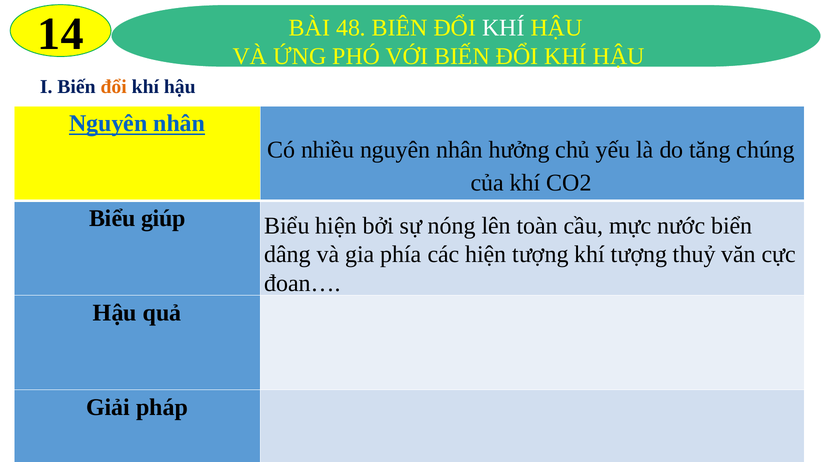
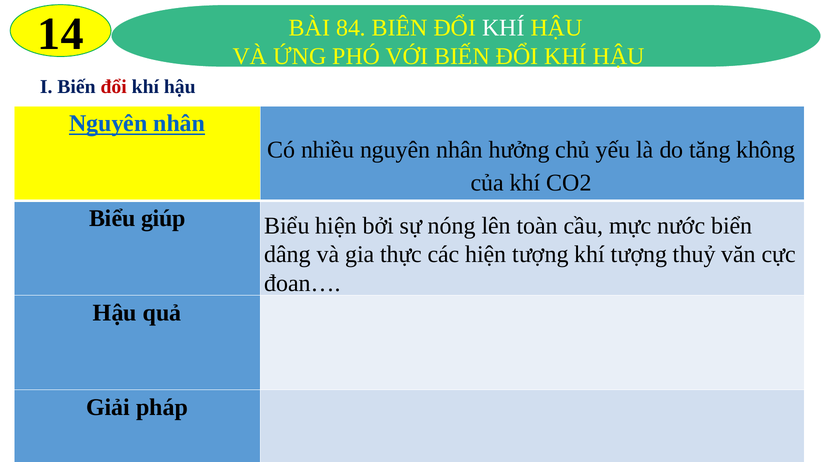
48: 48 -> 84 (351, 28)
đổi colour: orange -> red (114, 87)
chúng: chúng -> không (766, 150)
phía: phía -> thực (401, 254)
